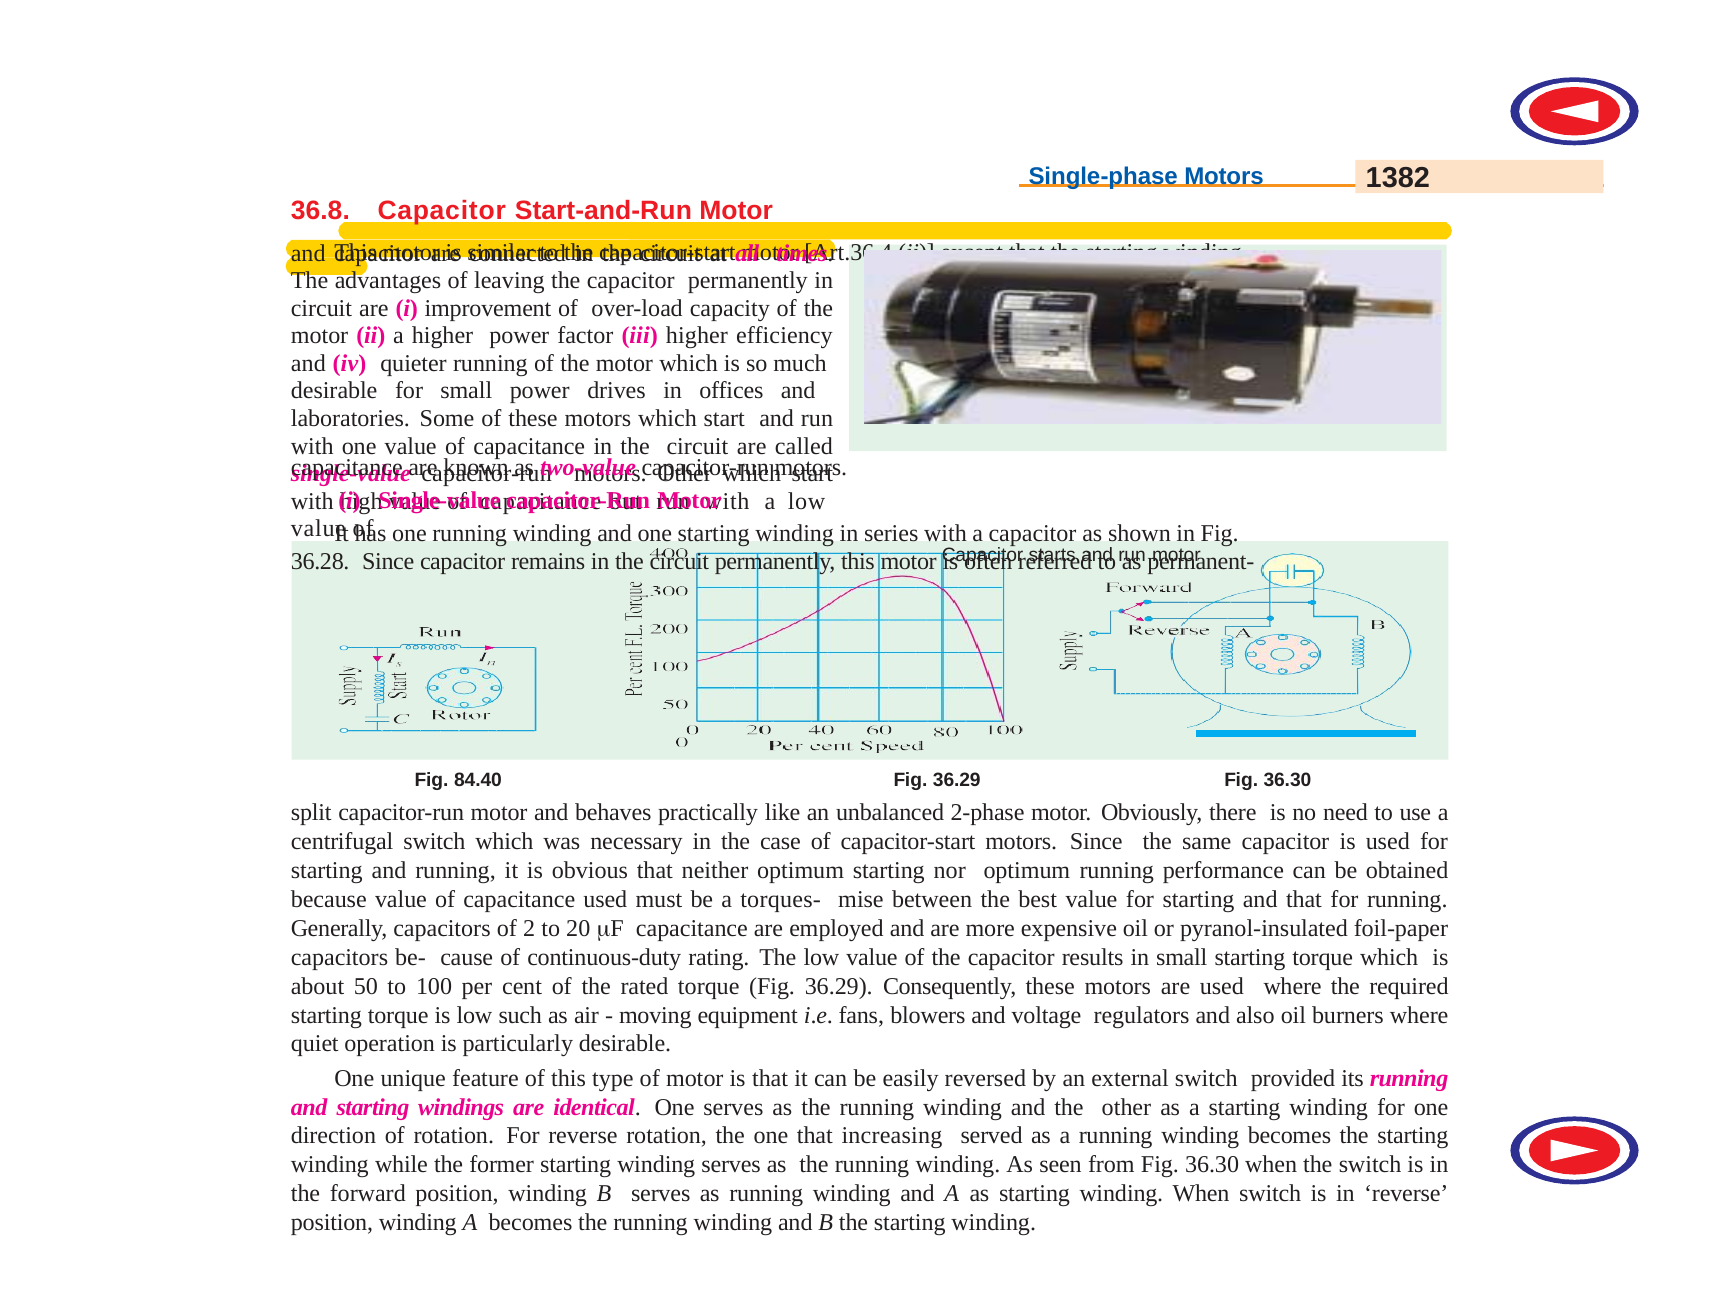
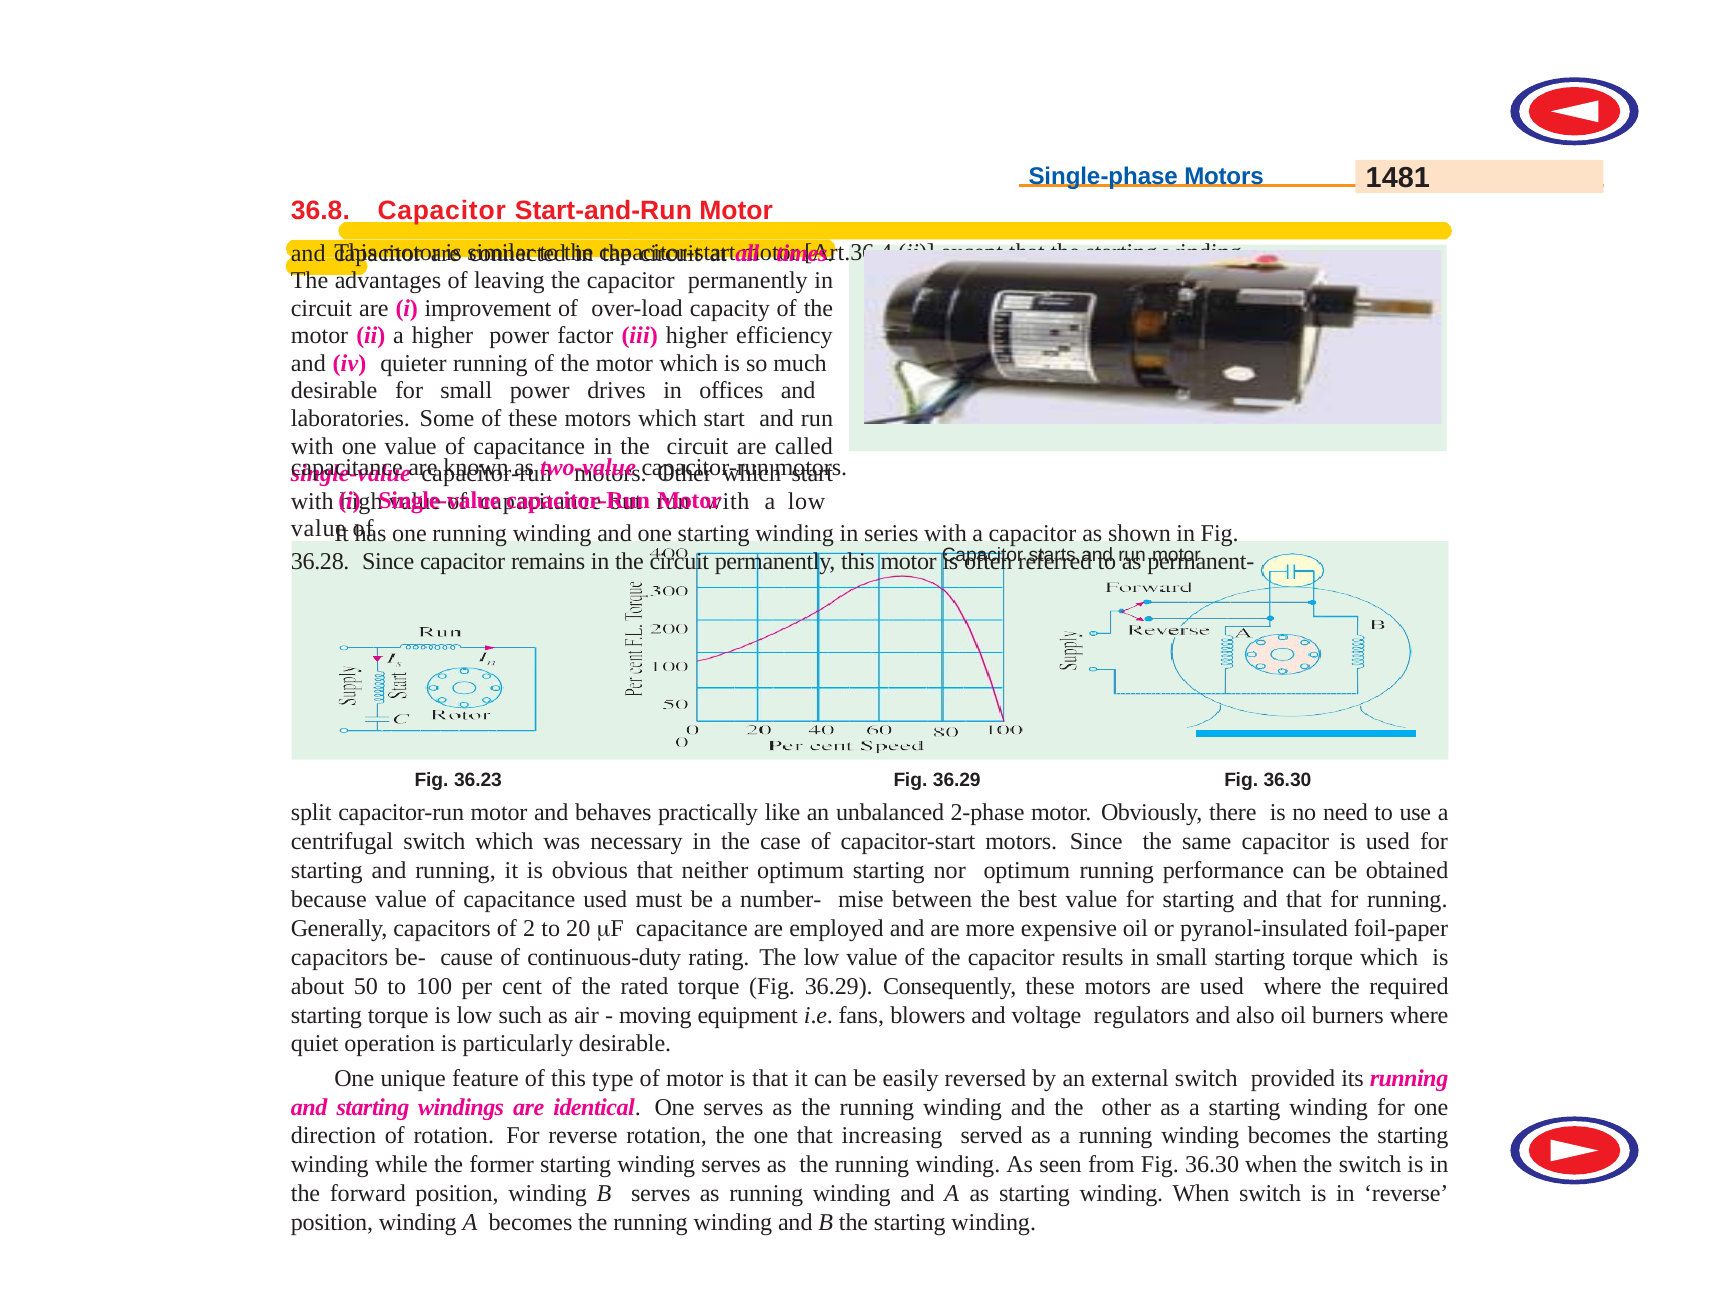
1382: 1382 -> 1481 (1398, 178)
84.40: 84.40 -> 36.23 (478, 780)
torques-: torques- -> number- (781, 899)
